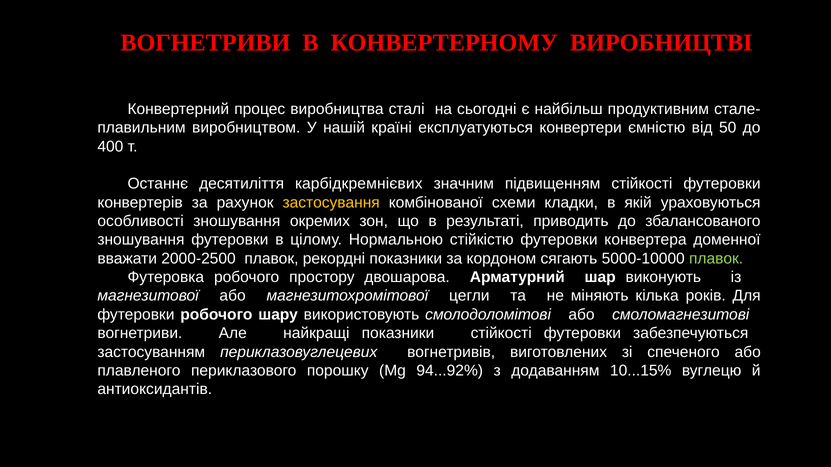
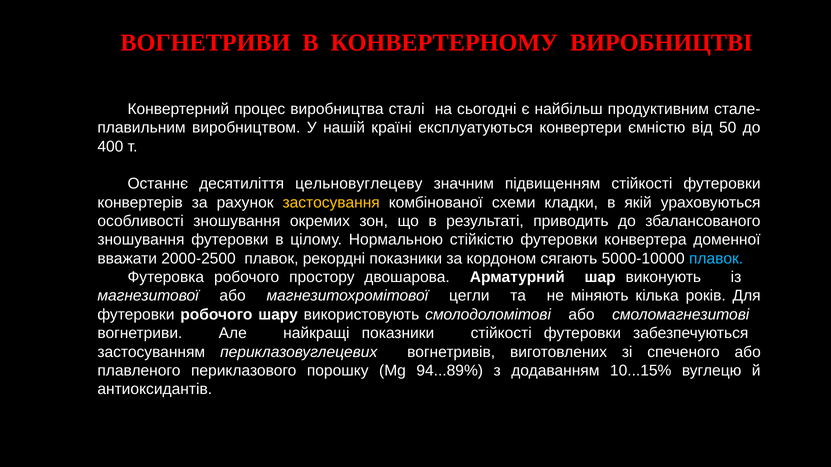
карбідкремнієвих: карбідкремнієвих -> цельновуглецеву (359, 184)
плавок colour: light green -> light blue (716, 259)
94...92%: 94...92% -> 94...89% (450, 371)
